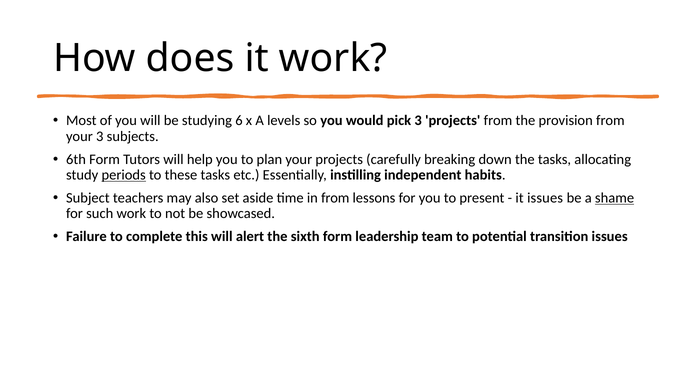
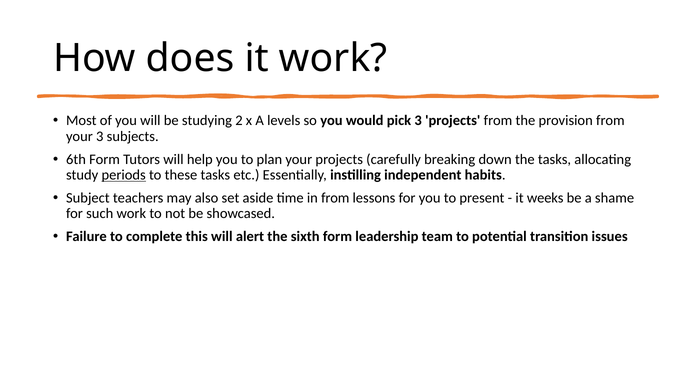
6: 6 -> 2 (239, 121)
it issues: issues -> weeks (545, 198)
shame underline: present -> none (615, 198)
